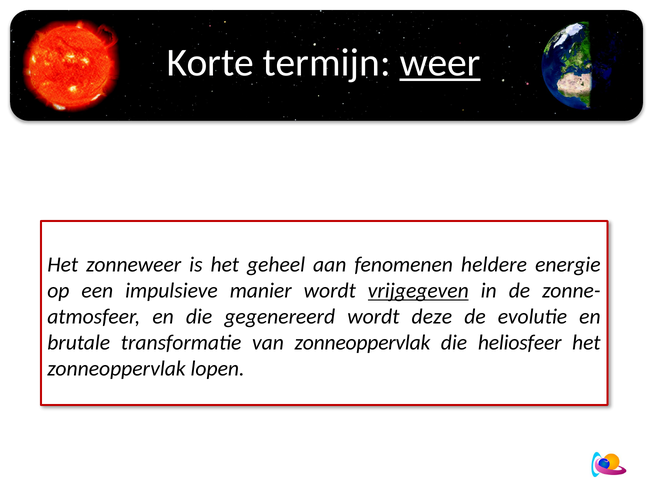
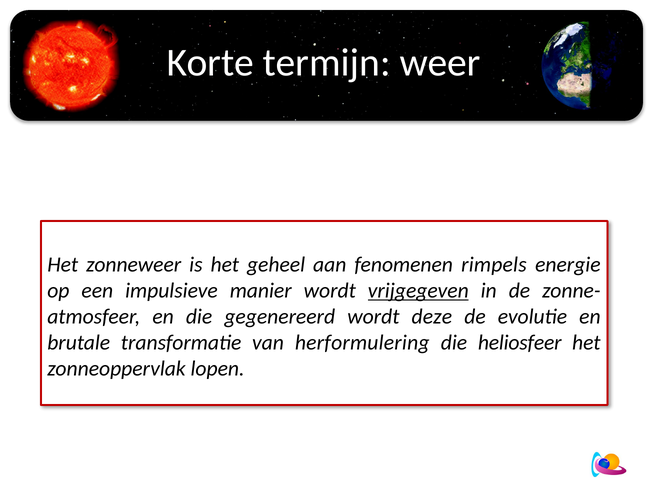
weer underline: present -> none (440, 63)
heldere: heldere -> rimpels (494, 265)
van zonneoppervlak: zonneoppervlak -> herformulering (362, 343)
